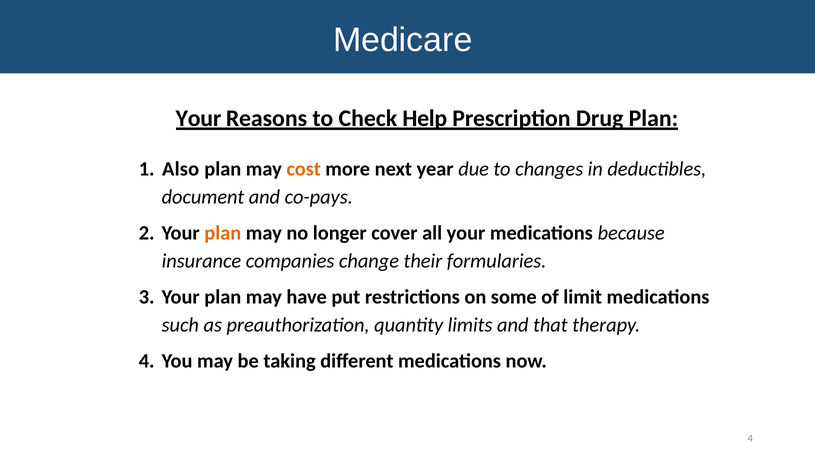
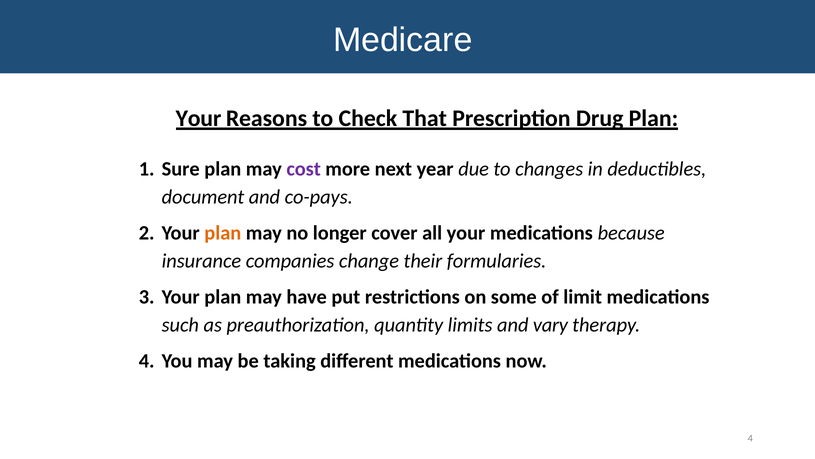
Help: Help -> That (425, 118)
Also: Also -> Sure (181, 169)
cost colour: orange -> purple (304, 169)
that: that -> vary (550, 325)
